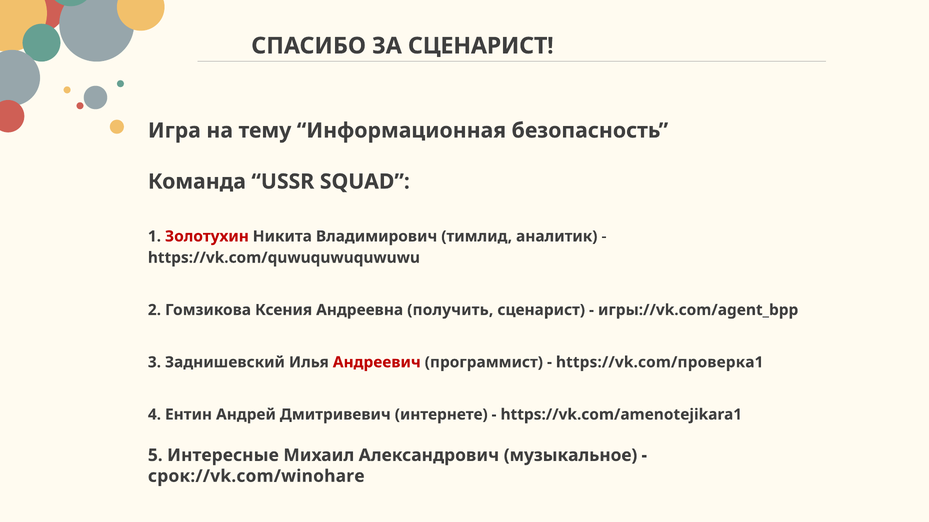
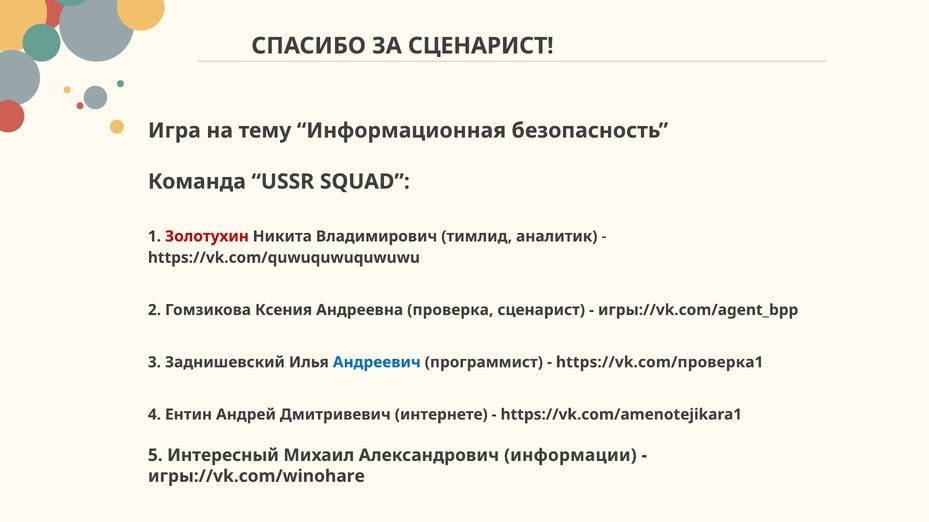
получить: получить -> проверка (450, 310)
Андреевич colour: red -> blue (377, 363)
Интересные: Интересные -> Интересный (223, 456)
музыкальное: музыкальное -> информации (570, 456)
срок://vk.com/winohare: срок://vk.com/winohare -> игры://vk.com/winohare (256, 477)
